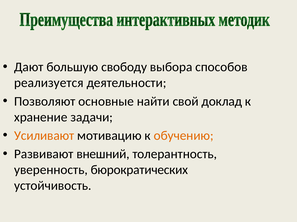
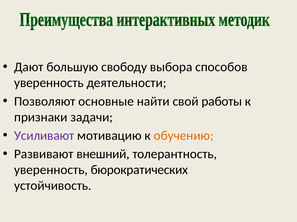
реализуется: реализуется -> уверенность (49, 83)
доклад: доклад -> работы (222, 102)
хранение: хранение -> признаки (41, 117)
Усиливают colour: orange -> purple (44, 136)
